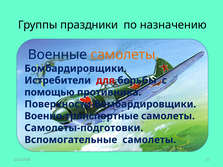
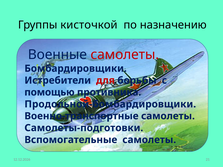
праздники: праздники -> кисточкой (89, 25)
самолеты colour: orange -> red (125, 55)
Поверхности-бомбардировщики: Поверхности-бомбардировщики -> Продольной-бомбардировщики (110, 104)
